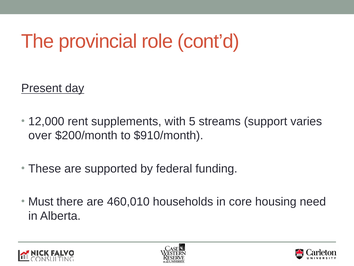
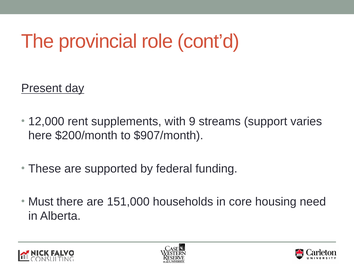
5: 5 -> 9 (192, 121)
over: over -> here (40, 135)
$910/month: $910/month -> $907/month (169, 135)
460,010: 460,010 -> 151,000 (128, 201)
